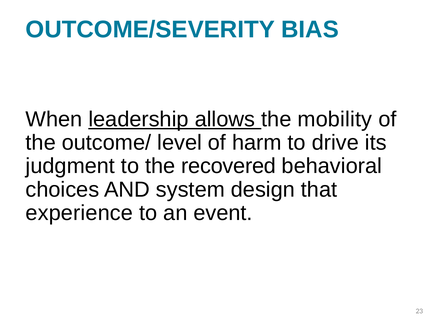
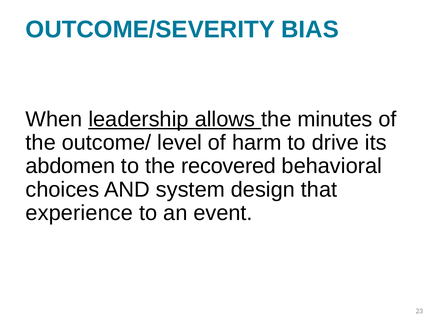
mobility: mobility -> minutes (335, 119)
judgment: judgment -> abdomen (70, 166)
